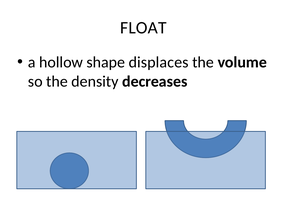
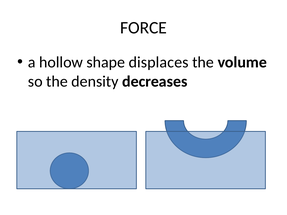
FLOAT: FLOAT -> FORCE (144, 28)
